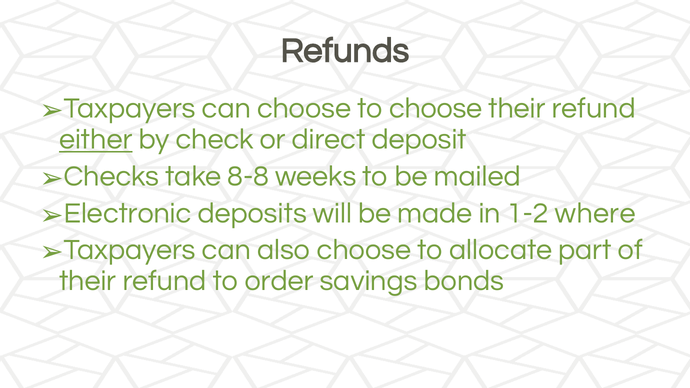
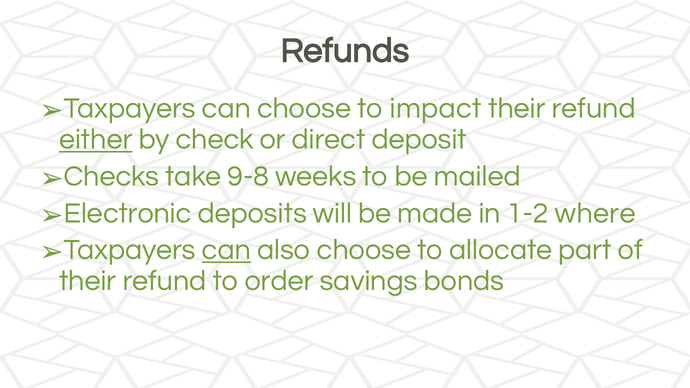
to choose: choose -> impact (436, 108)
8-8: 8-8 -> 9-8 (248, 176)
can underline: none -> present (226, 250)
